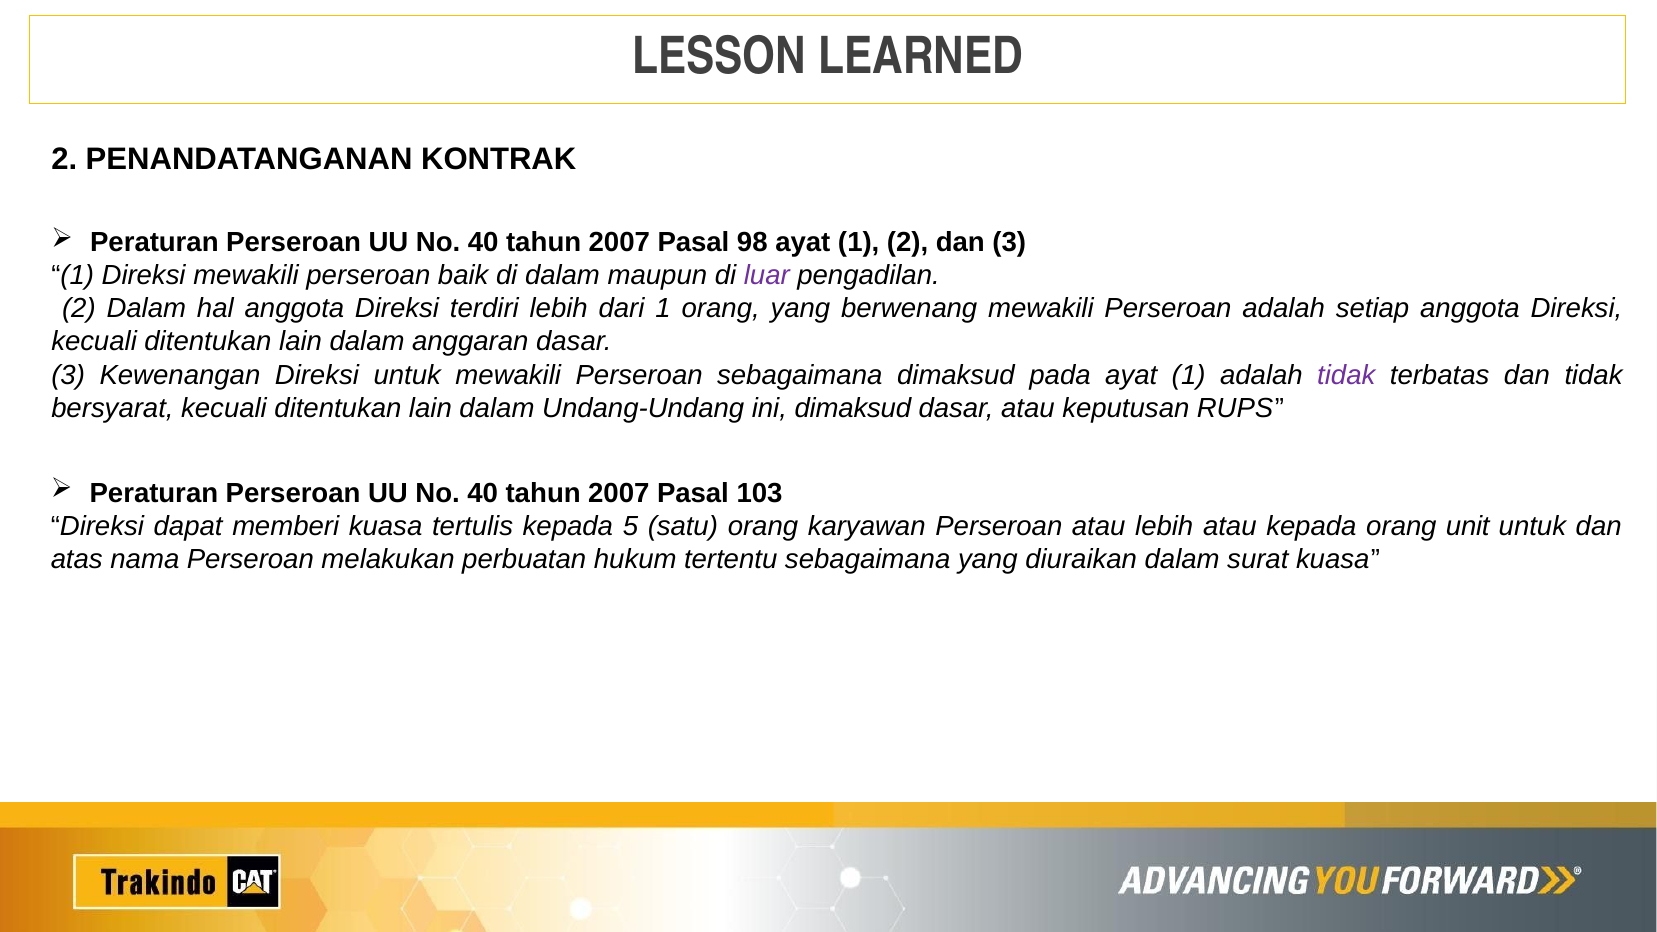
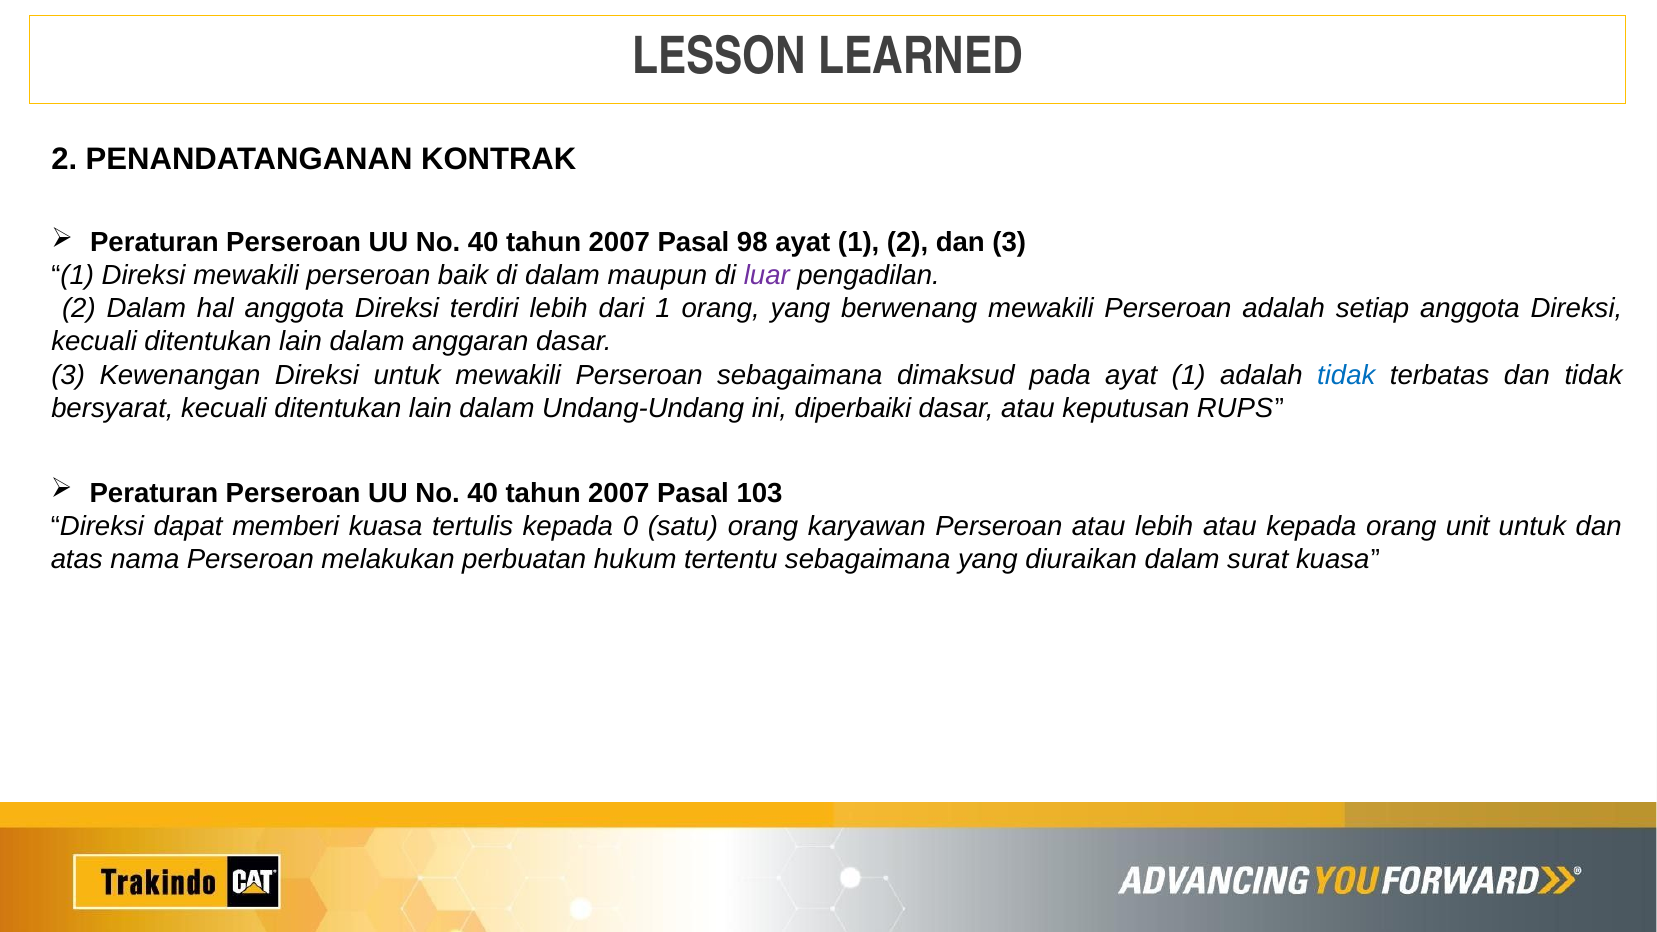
tidak colour: purple -> blue (1346, 375)
ini dimaksud: dimaksud -> diperbaiki (853, 408)
5: 5 -> 0 (630, 526)
